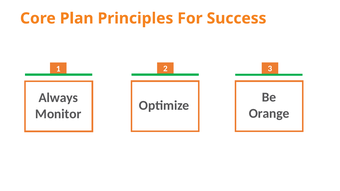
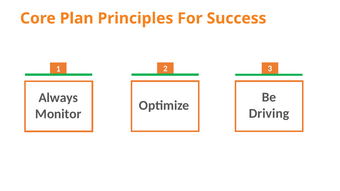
Orange: Orange -> Driving (269, 113)
